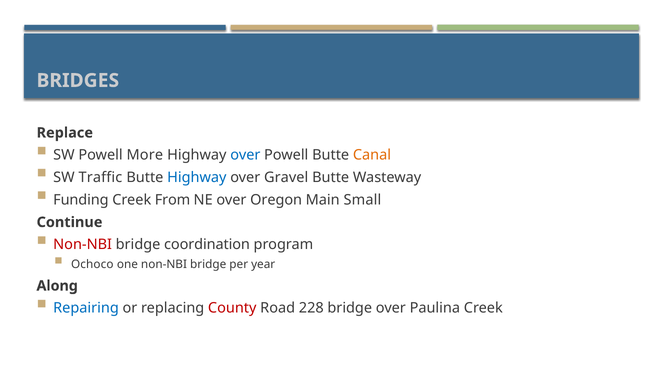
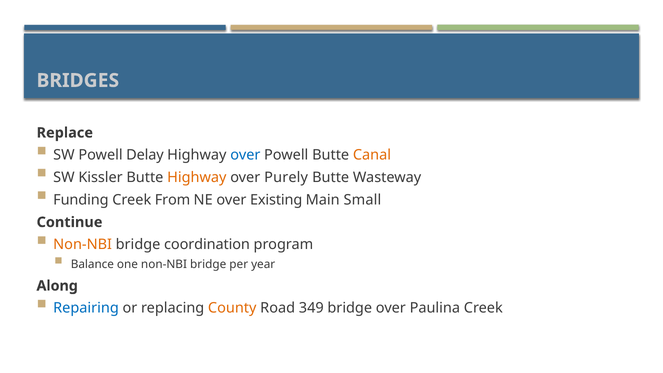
More: More -> Delay (145, 155)
Traffic: Traffic -> Kissler (101, 177)
Highway colour: blue -> orange (197, 177)
Gravel: Gravel -> Purely (286, 177)
Oregon: Oregon -> Existing (276, 200)
Non-NBI colour: red -> orange (83, 245)
Ochoco: Ochoco -> Balance (92, 265)
County colour: red -> orange (232, 308)
228: 228 -> 349 (311, 308)
